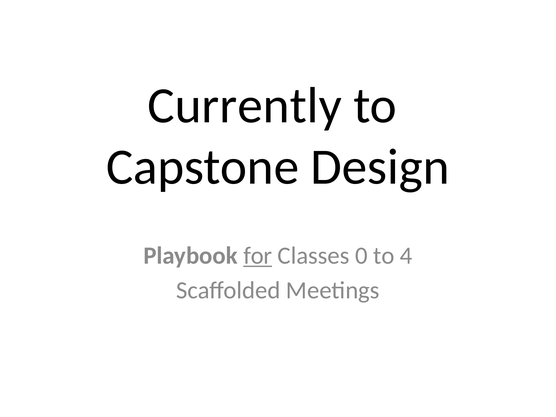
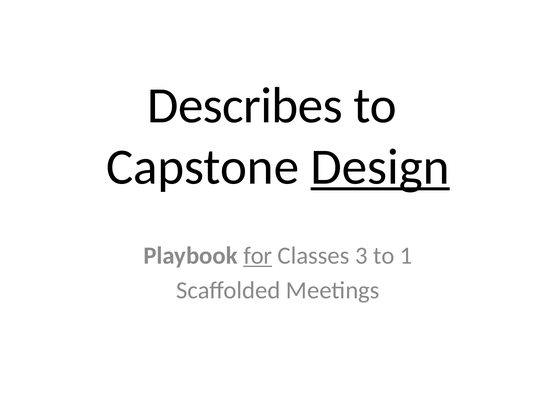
Currently: Currently -> Describes (245, 106)
Design underline: none -> present (380, 167)
0: 0 -> 3 (361, 256)
4: 4 -> 1 (406, 256)
